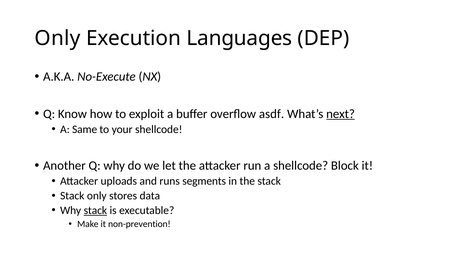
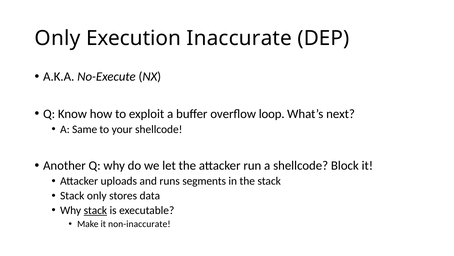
Languages: Languages -> Inaccurate (239, 38)
asdf: asdf -> loop (272, 114)
next underline: present -> none (341, 114)
non-prevention: non-prevention -> non-inaccurate (139, 223)
